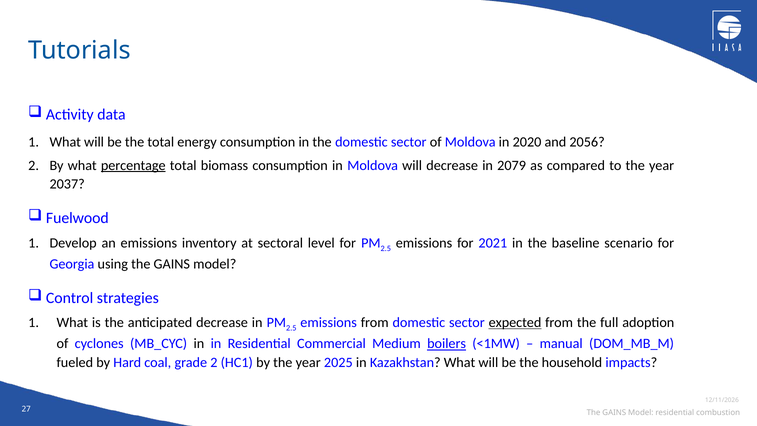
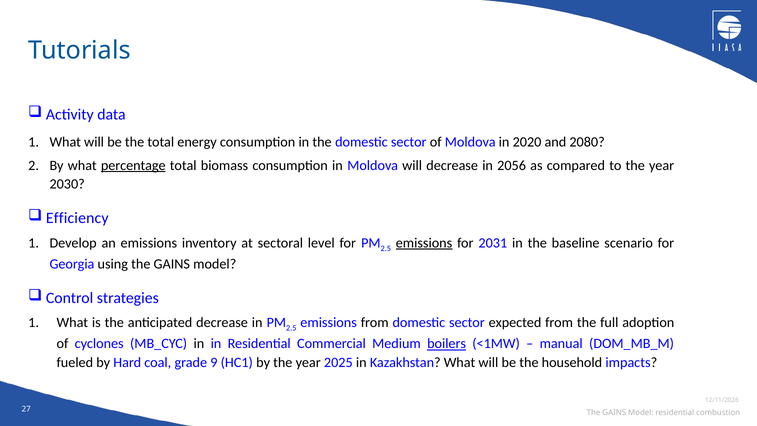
2056: 2056 -> 2080 (587, 142)
2079: 2079 -> 2056 (512, 165)
2037: 2037 -> 2030 (67, 184)
Fuelwood: Fuelwood -> Efficiency (77, 218)
emissions underline: none -> present (424, 243)
2021: 2021 -> 2031 (493, 243)
expected underline: present -> none (515, 323)
grade 2: 2 -> 9 (214, 362)
